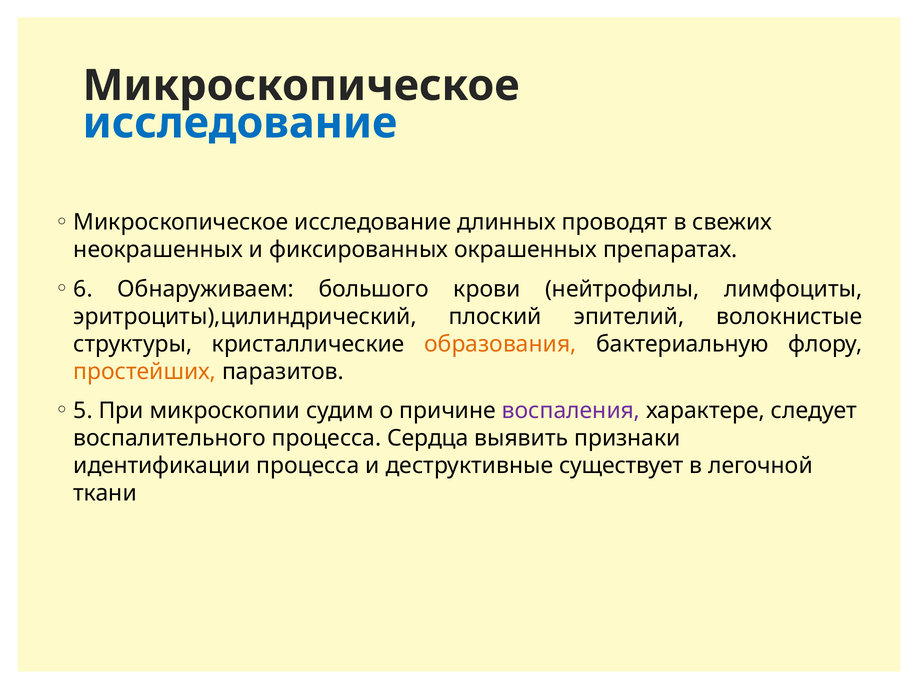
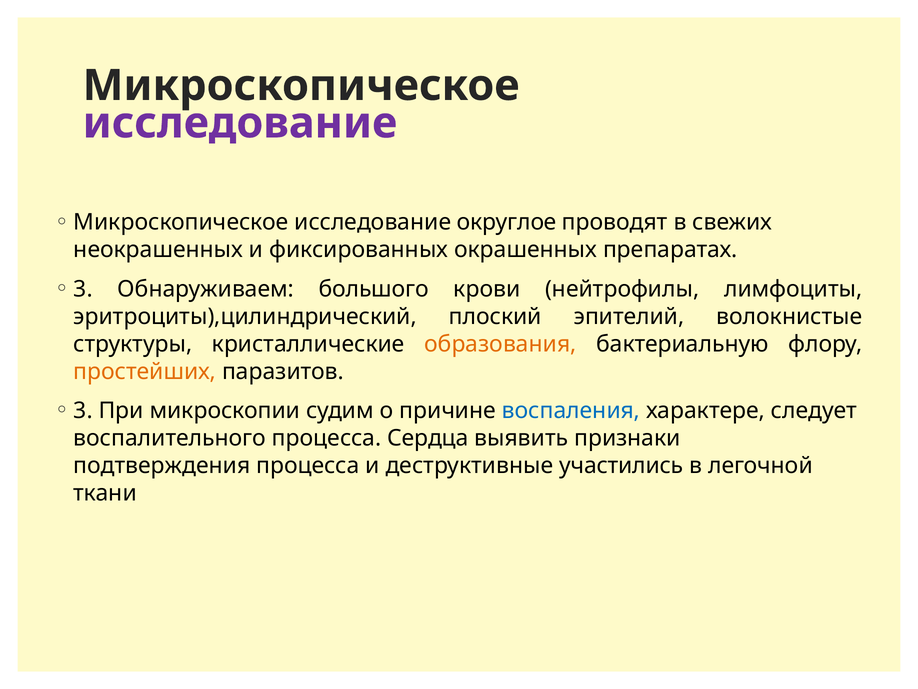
исследование colour: blue -> purple (240, 123)
длинных: длинных -> округлое (507, 222)
6: 6 -> 3 (83, 289)
5: 5 -> 3 (83, 410)
воспаления colour: purple -> blue (571, 410)
идентификации: идентификации -> подтверждения (162, 465)
существует: существует -> участились (621, 465)
